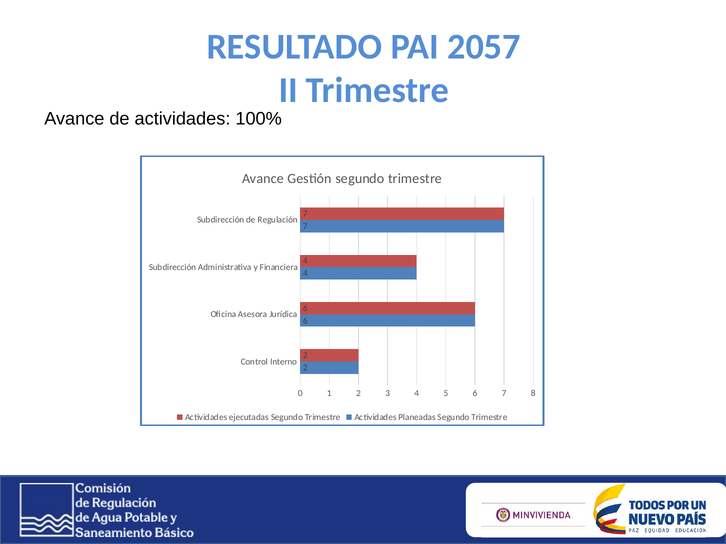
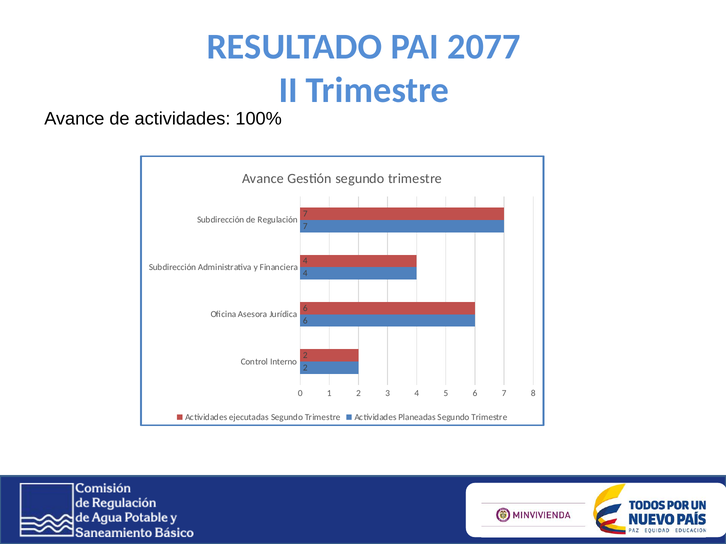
2057: 2057 -> 2077 (484, 47)
